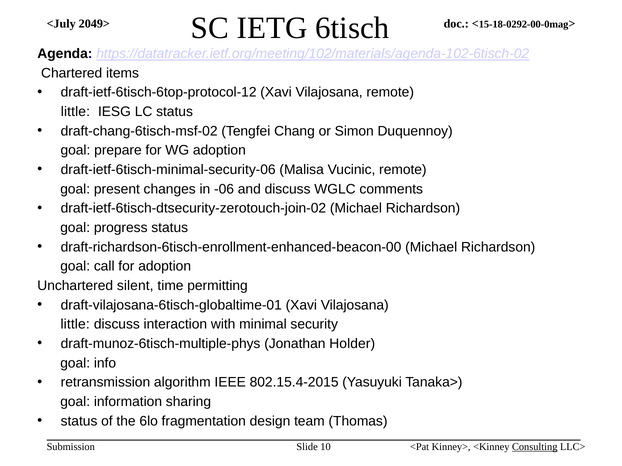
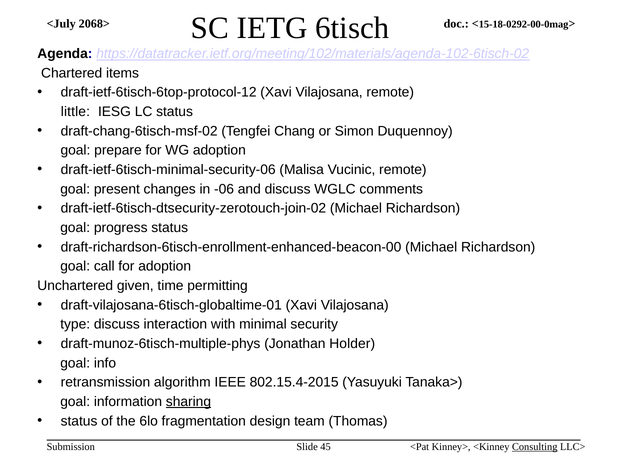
2049>: 2049> -> 2068> (94, 24)
silent: silent -> given (135, 286)
little: little -> type (75, 325)
sharing underline: none -> present (188, 402)
10: 10 -> 45 (326, 447)
